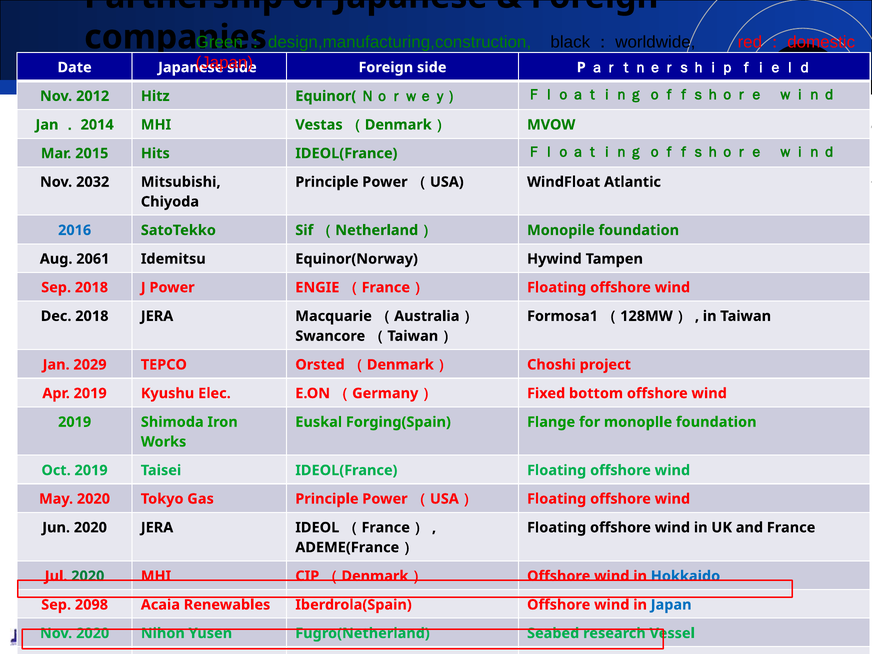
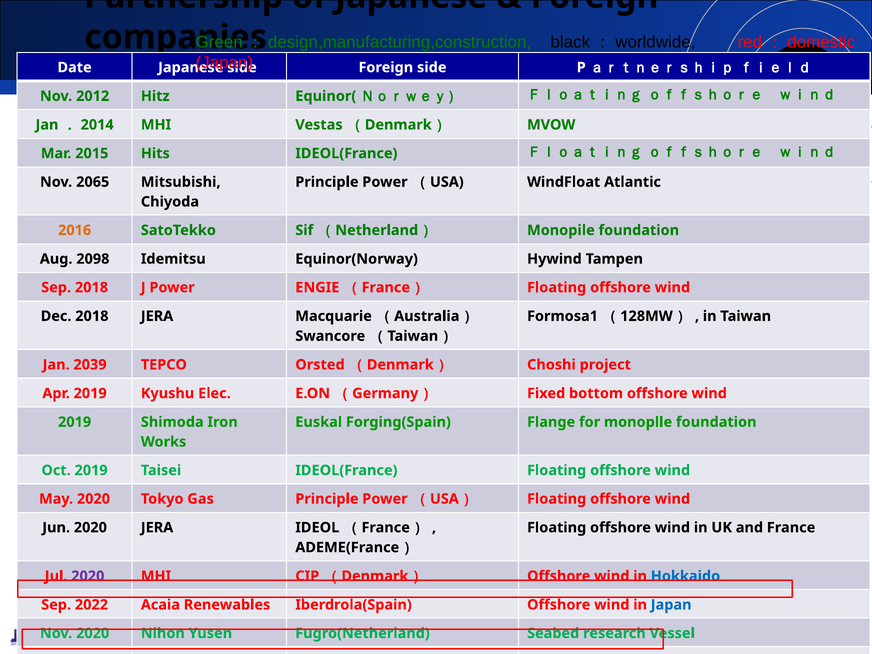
2032: 2032 -> 2065 (93, 182)
2016 colour: blue -> orange (75, 230)
2061: 2061 -> 2098 (93, 259)
2029: 2029 -> 2039 (90, 365)
2020 colour: green -> purple (88, 576)
Sep 2098: 2098 -> 2022 (91, 605)
